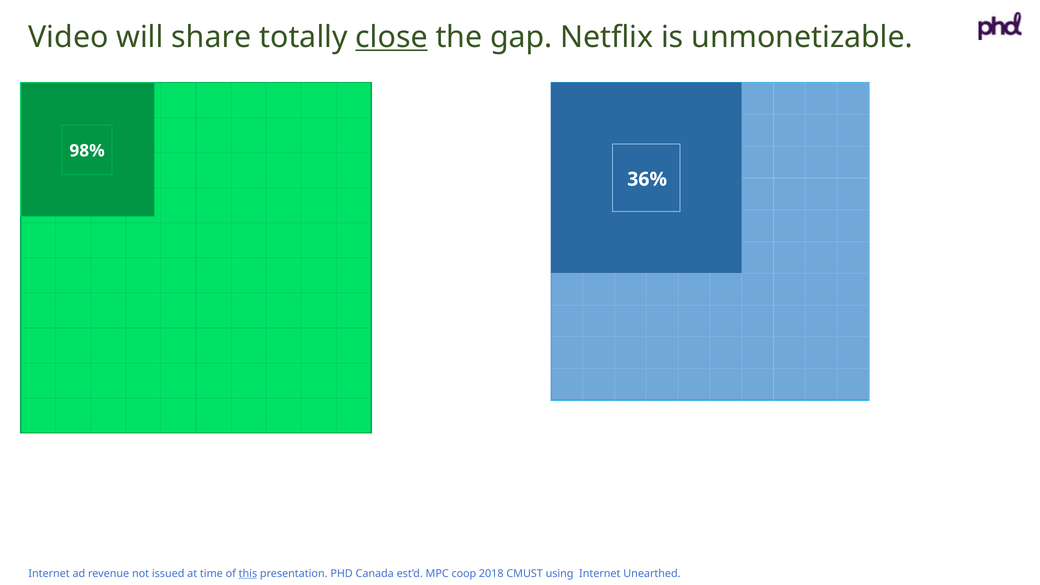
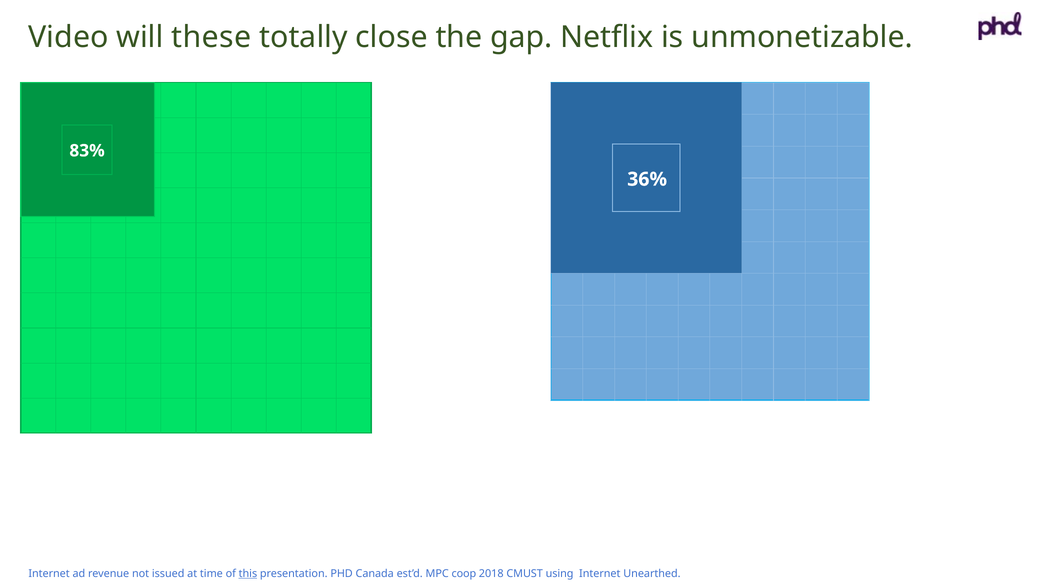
share: share -> these (211, 37)
close underline: present -> none (392, 37)
98%: 98% -> 83% (87, 151)
